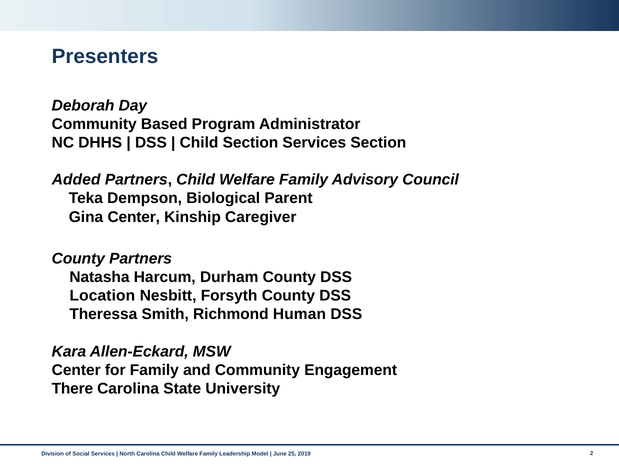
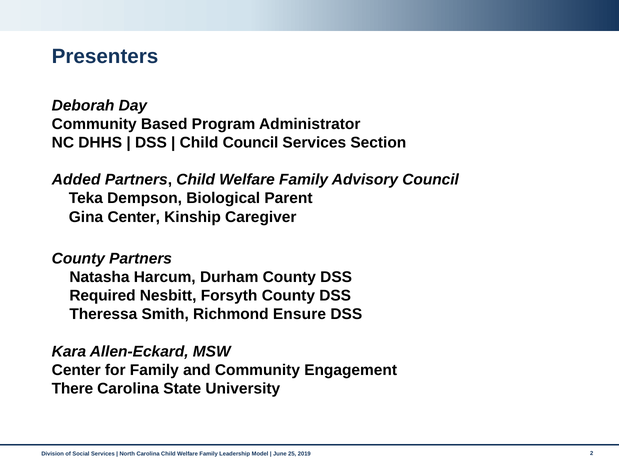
Child Section: Section -> Council (251, 143)
Location: Location -> Required (102, 296)
Human: Human -> Ensure (299, 315)
